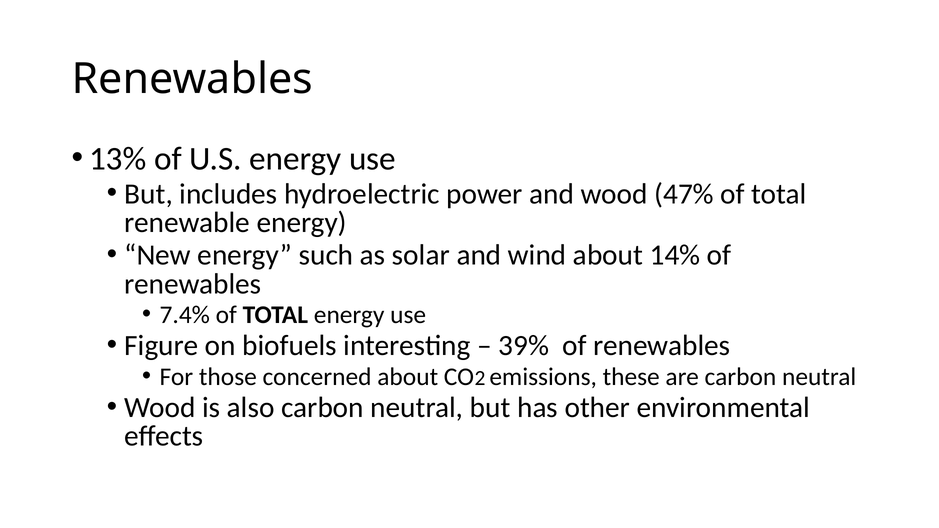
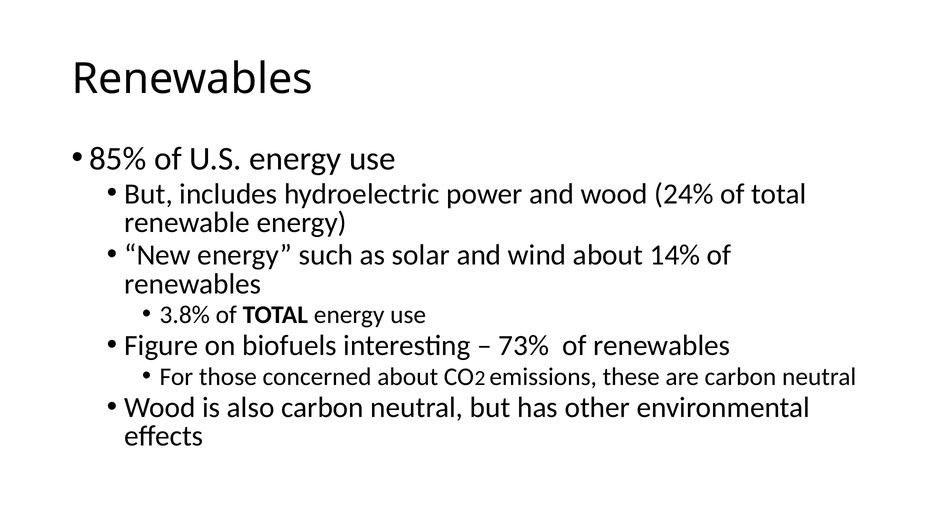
13%: 13% -> 85% (118, 159)
47%: 47% -> 24% (684, 194)
7.4%: 7.4% -> 3.8% (185, 315)
39%: 39% -> 73% (524, 346)
